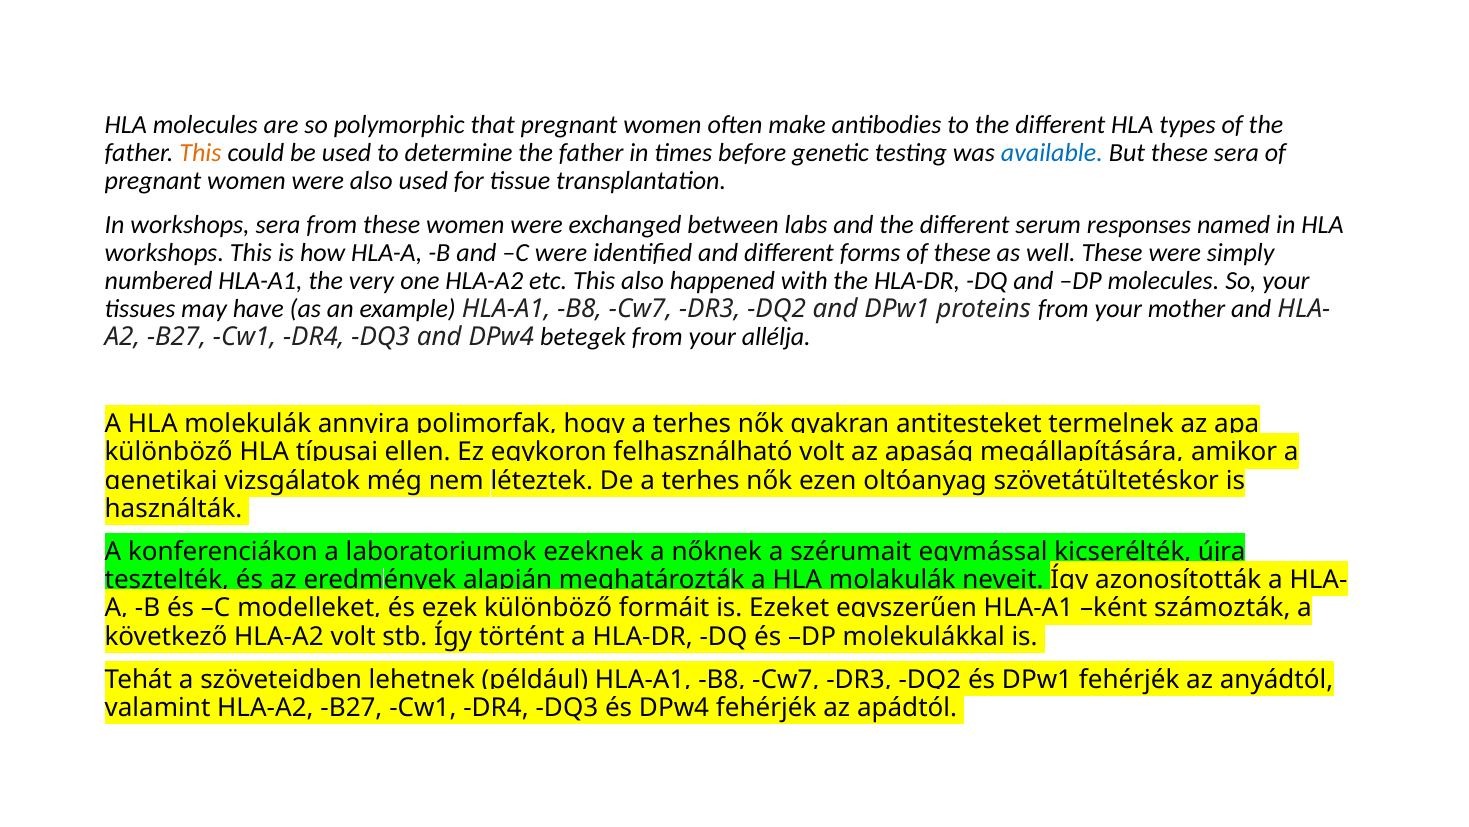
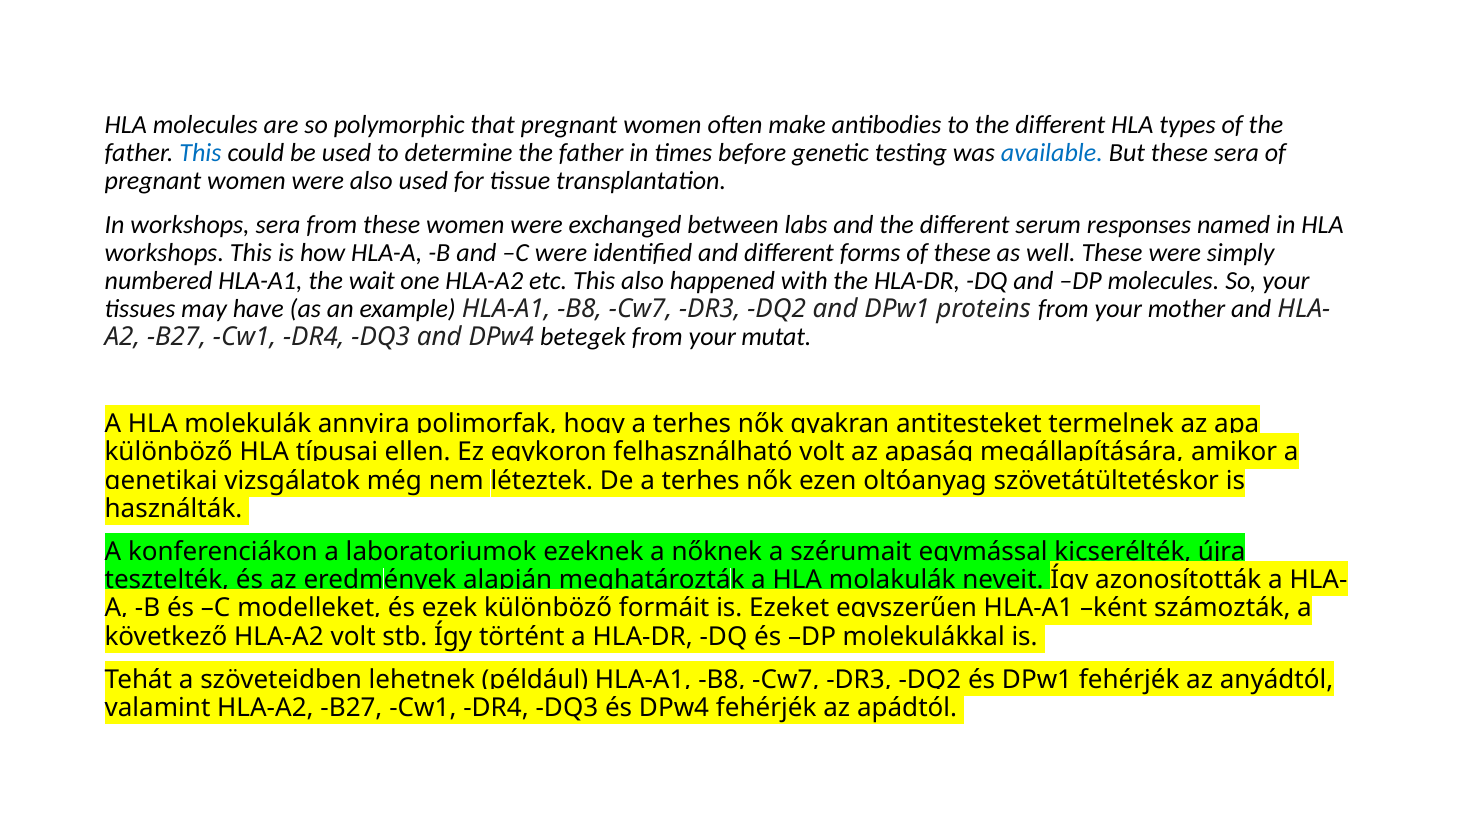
This colour: orange -> blue (200, 153)
very: very -> wait (372, 281)
allélja: allélja -> mutat (776, 337)
